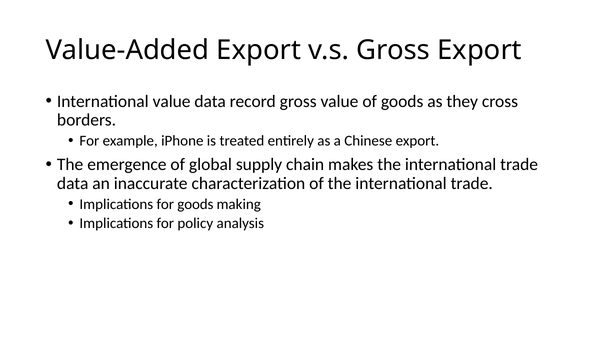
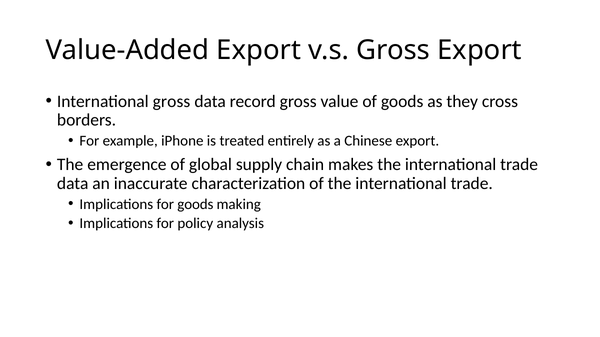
International value: value -> gross (171, 101)
